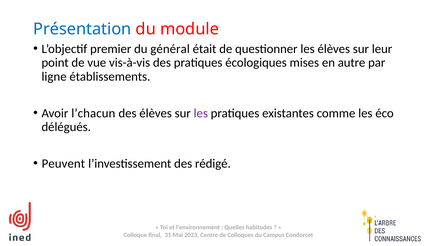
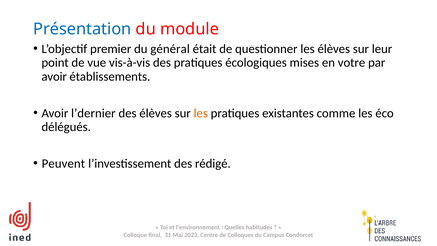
autre: autre -> votre (352, 63)
ligne: ligne -> avoir (54, 76)
l’chacun: l’chacun -> l’dernier (93, 113)
les colour: purple -> orange (201, 113)
